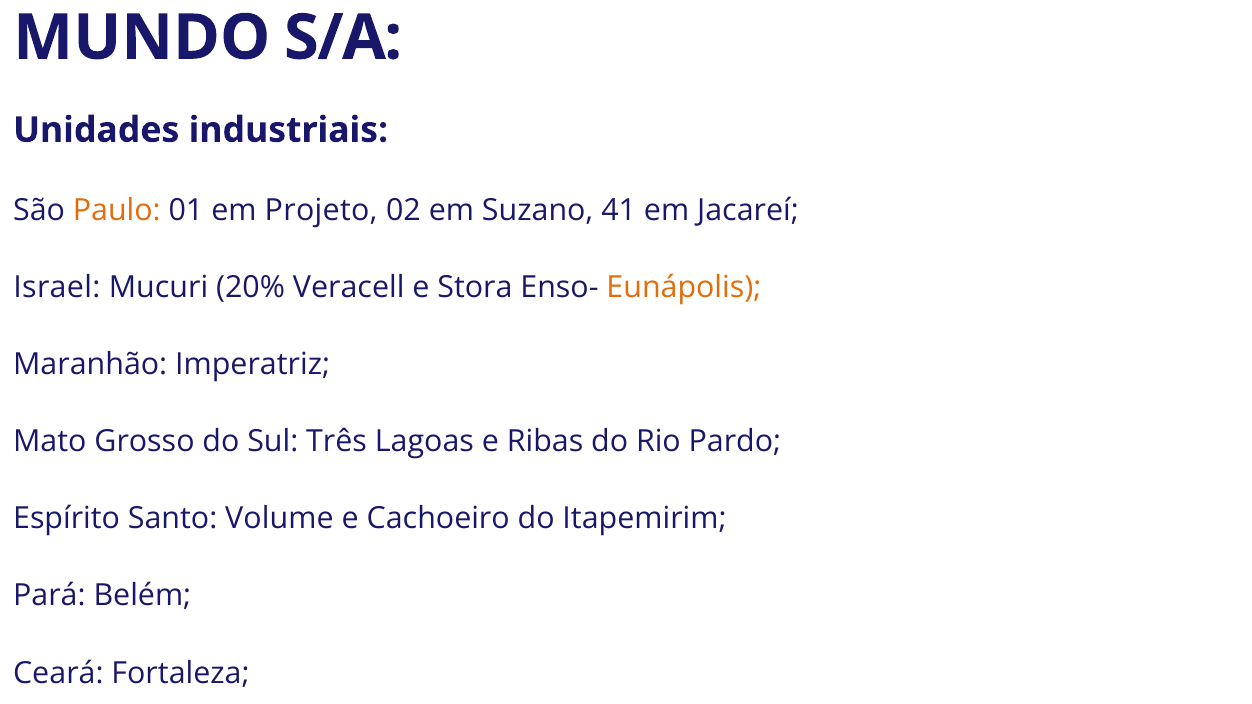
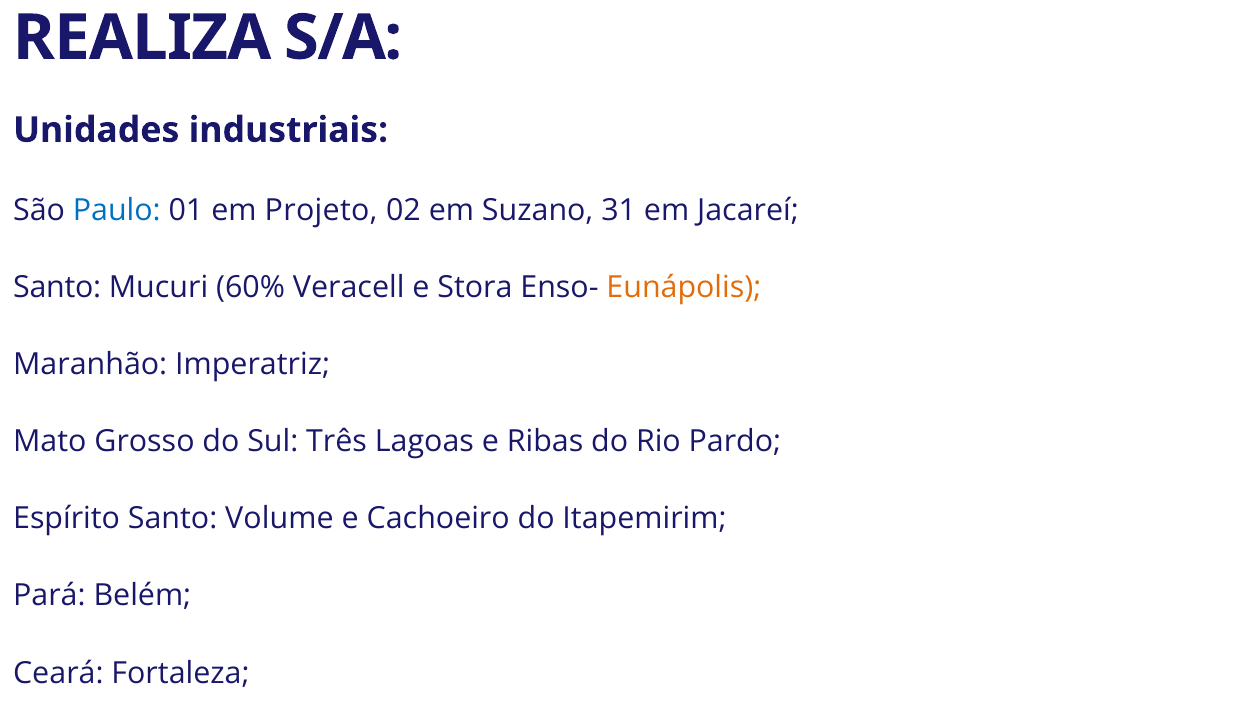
MUNDO: MUNDO -> REALIZA (142, 38)
Paulo colour: orange -> blue (117, 210)
41: 41 -> 31 (619, 210)
Israel: Israel -> Santo (57, 287)
20%: 20% -> 60% (251, 287)
